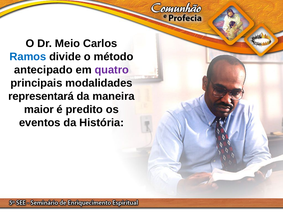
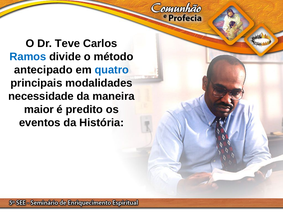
Meio: Meio -> Teve (68, 44)
quatro colour: purple -> blue (112, 70)
representará: representará -> necessidade (41, 96)
